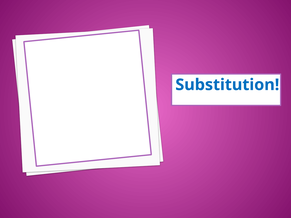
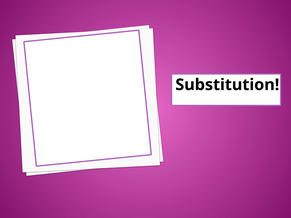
Substitution colour: blue -> black (227, 85)
